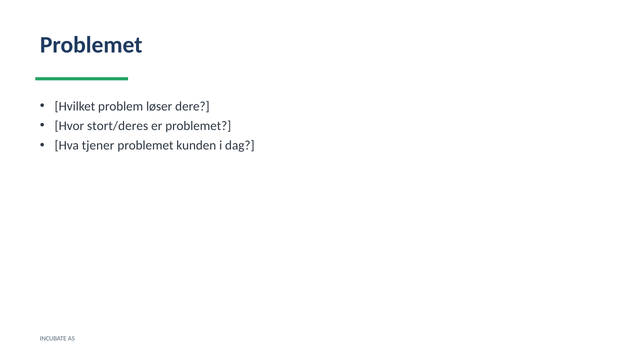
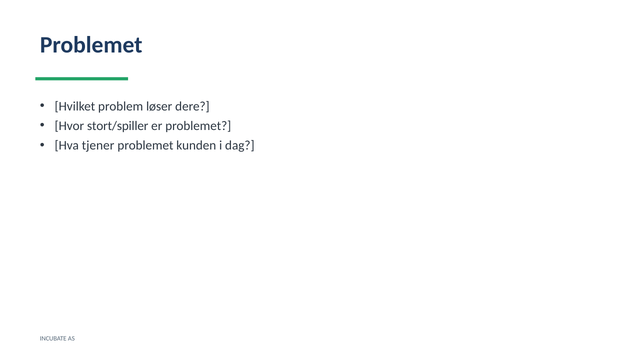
stort/deres: stort/deres -> stort/spiller (118, 126)
